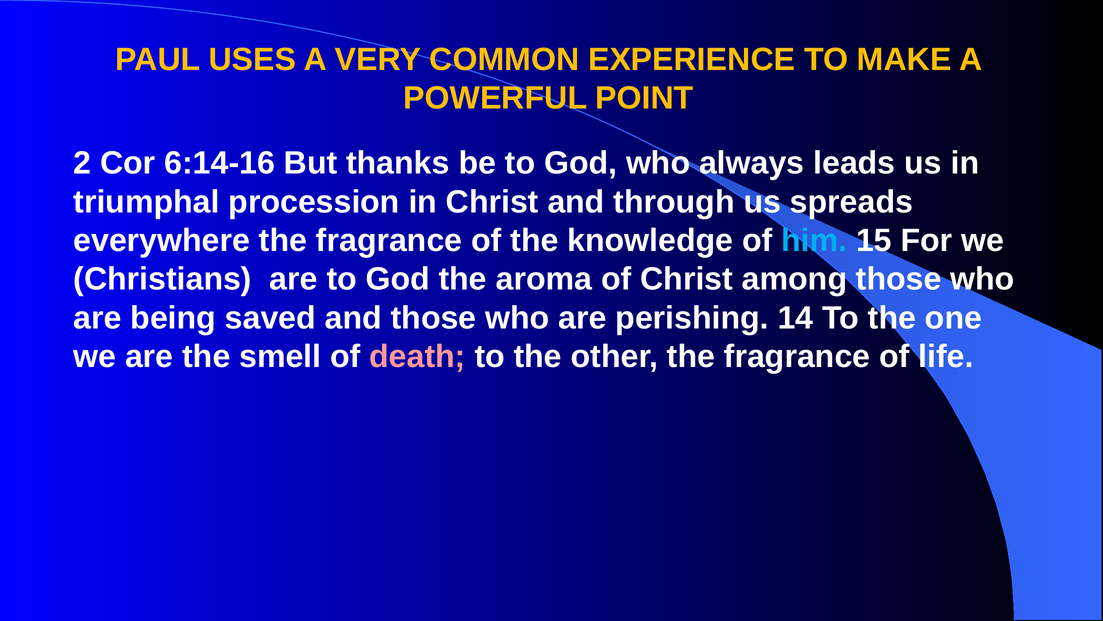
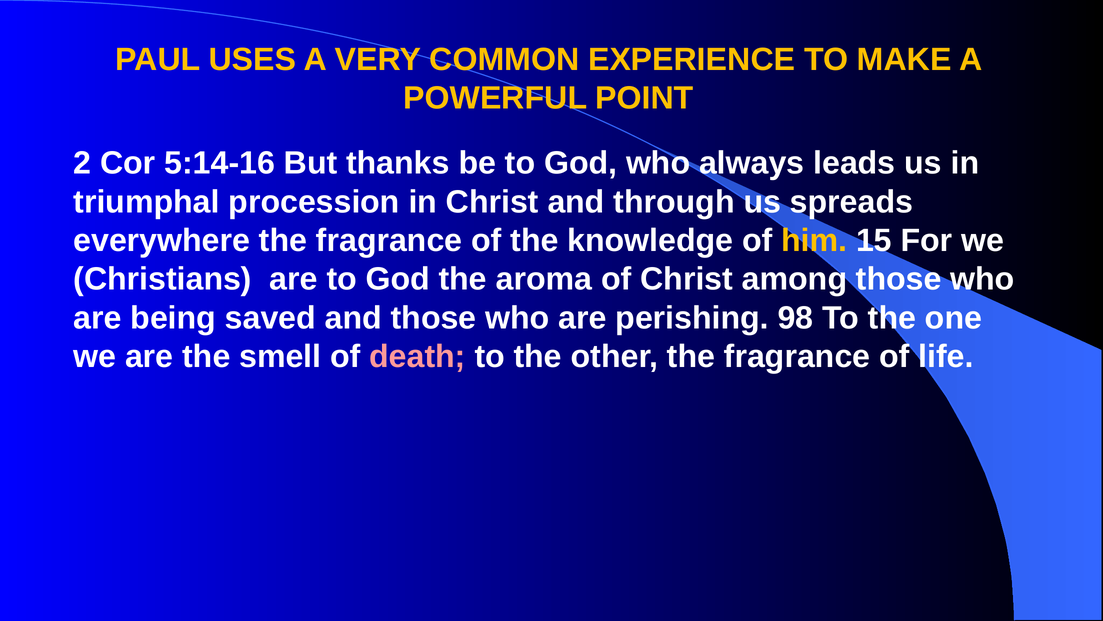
6:14-16: 6:14-16 -> 5:14-16 (220, 163)
him colour: light blue -> yellow (814, 240)
14: 14 -> 98 (795, 318)
